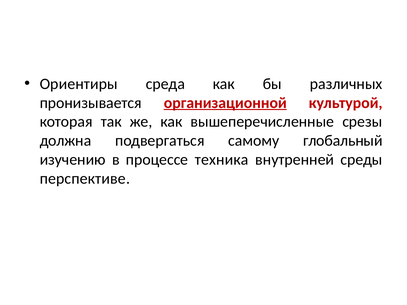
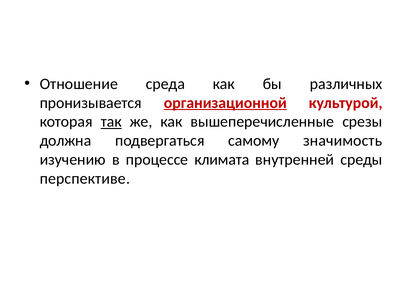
Ориентиры: Ориентиры -> Отношение (79, 84)
так underline: none -> present (111, 122)
глобальный: глобальный -> значимость (343, 141)
техника: техника -> климата (222, 160)
